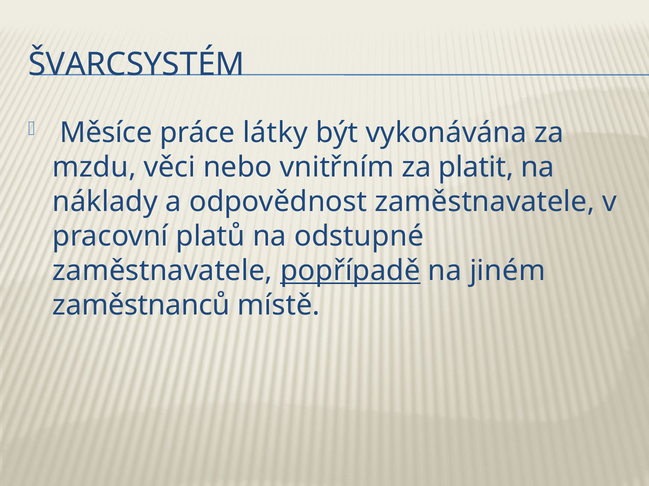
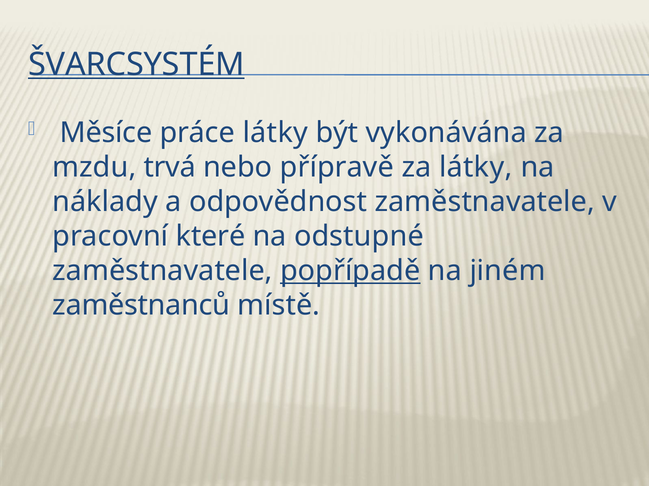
ŠVARCSYSTÉM underline: none -> present (136, 64)
věci: věci -> trvá (170, 167)
vnitřním: vnitřním -> přípravě (337, 167)
za platit: platit -> látky (476, 167)
platů: platů -> které (211, 237)
